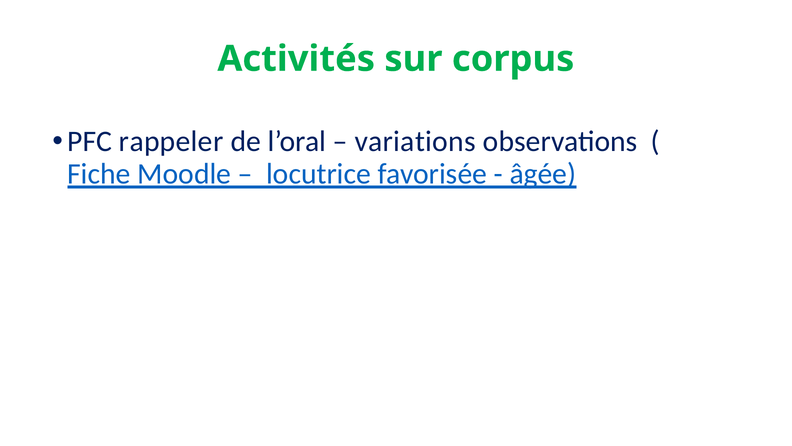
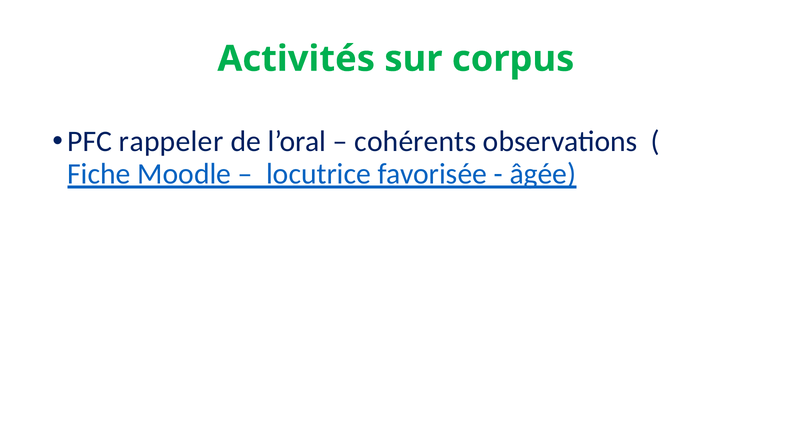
variations: variations -> cohérents (415, 141)
